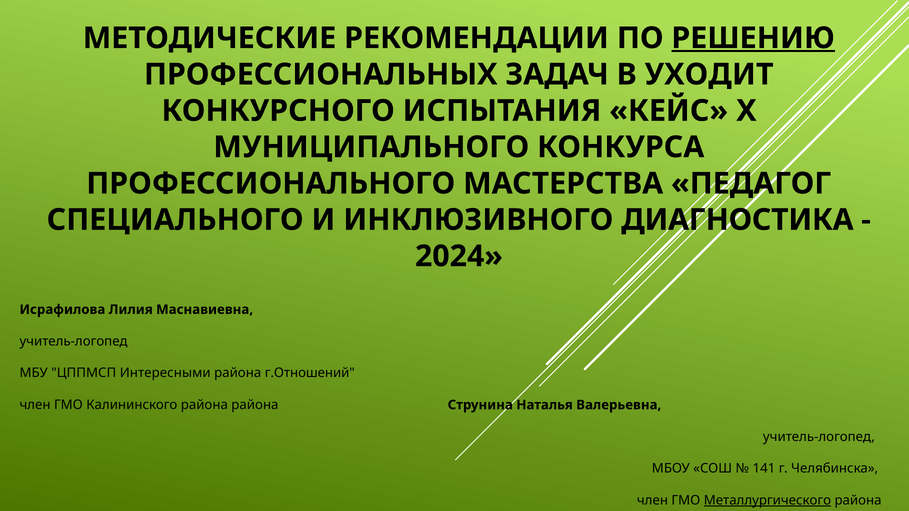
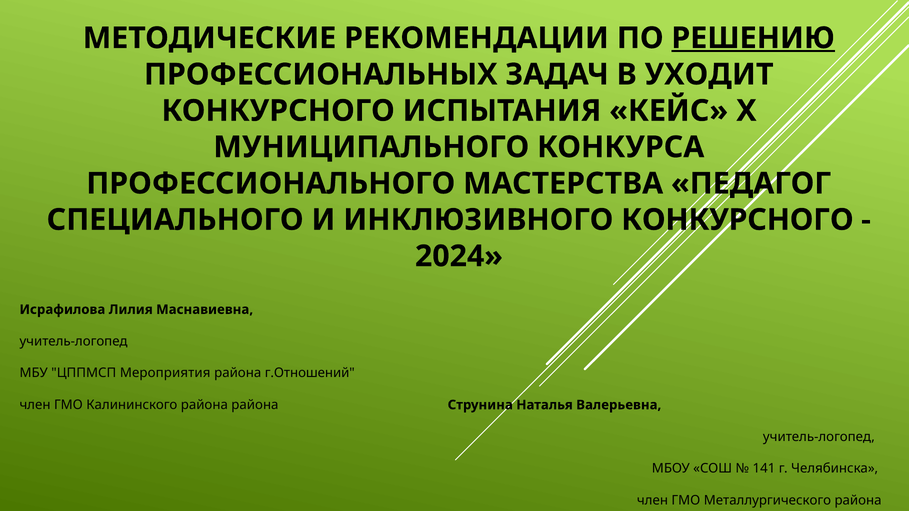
ИНКЛЮЗИВНОГО ДИАГНОСТИКА: ДИАГНОСТИКА -> КОНКУРСНОГО (737, 220)
Интересными: Интересными -> Мероприятия (165, 373)
Металлургического underline: present -> none (767, 501)
